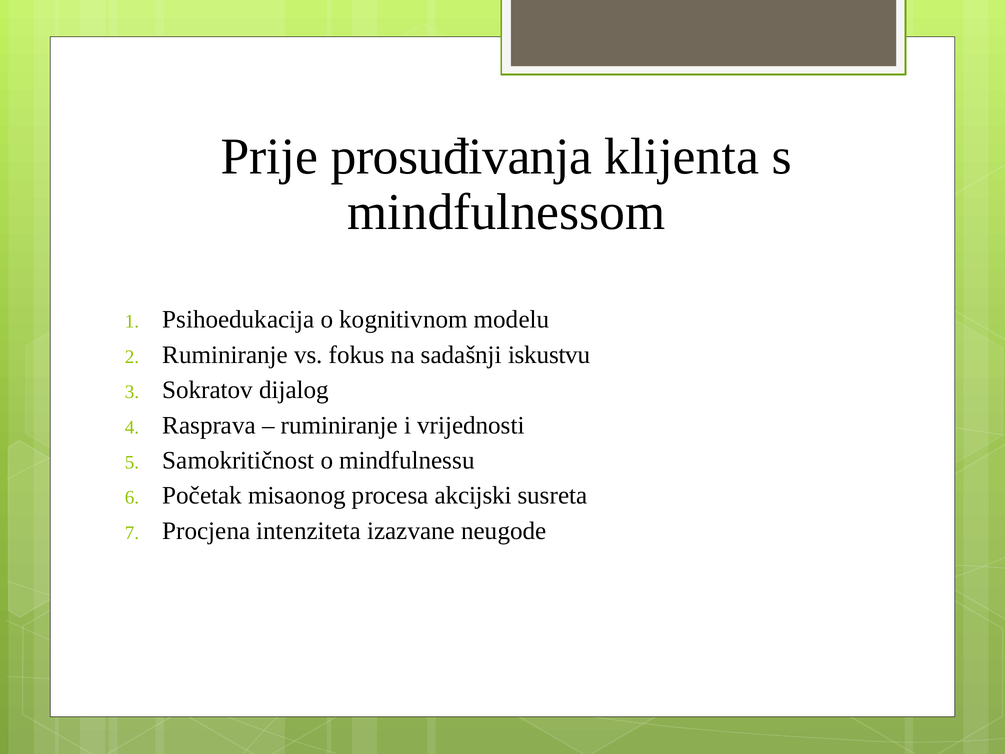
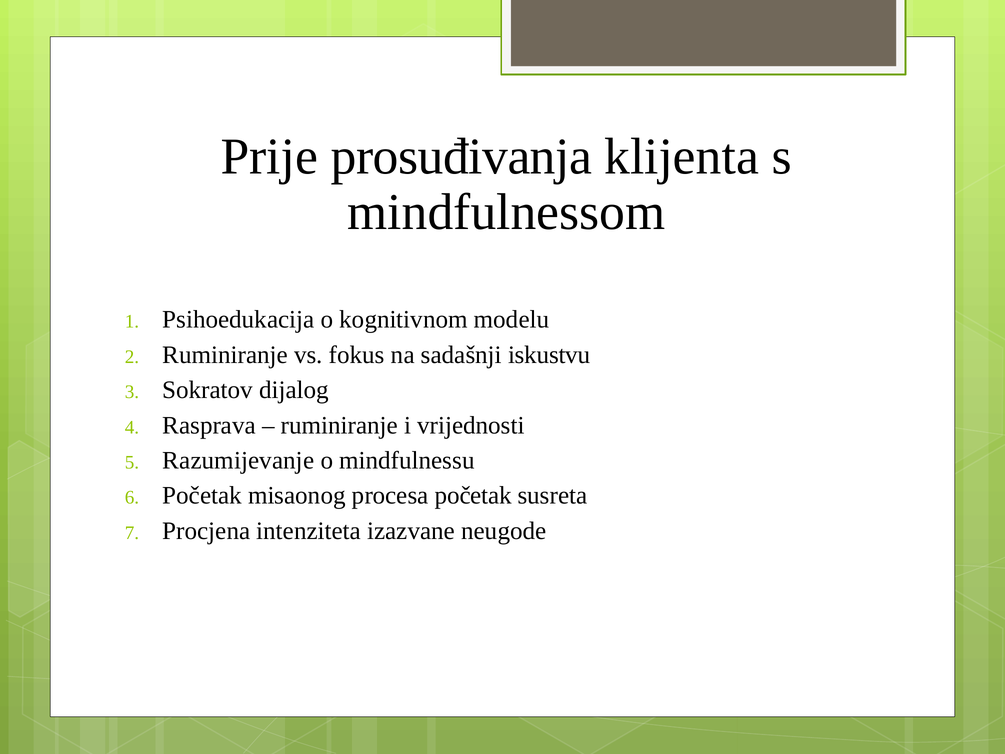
Samokritičnost: Samokritičnost -> Razumijevanje (238, 460)
procesa akcijski: akcijski -> početak (473, 495)
